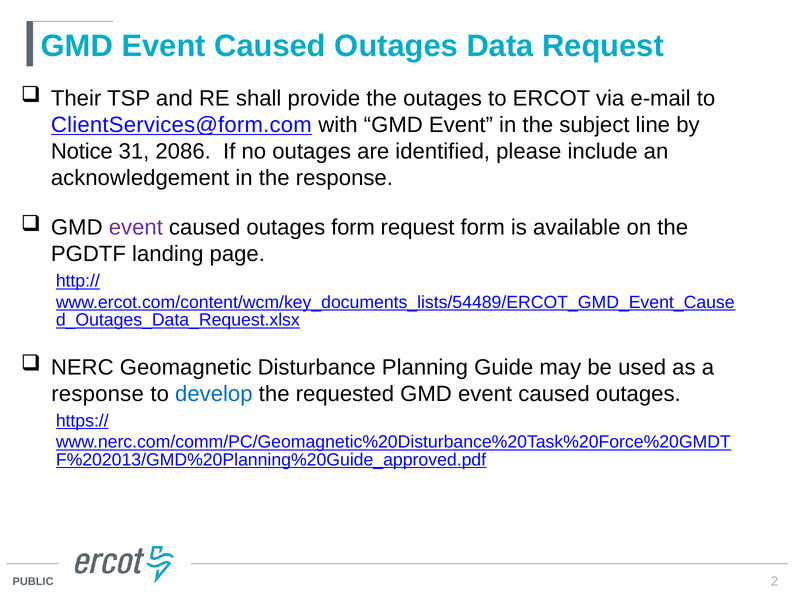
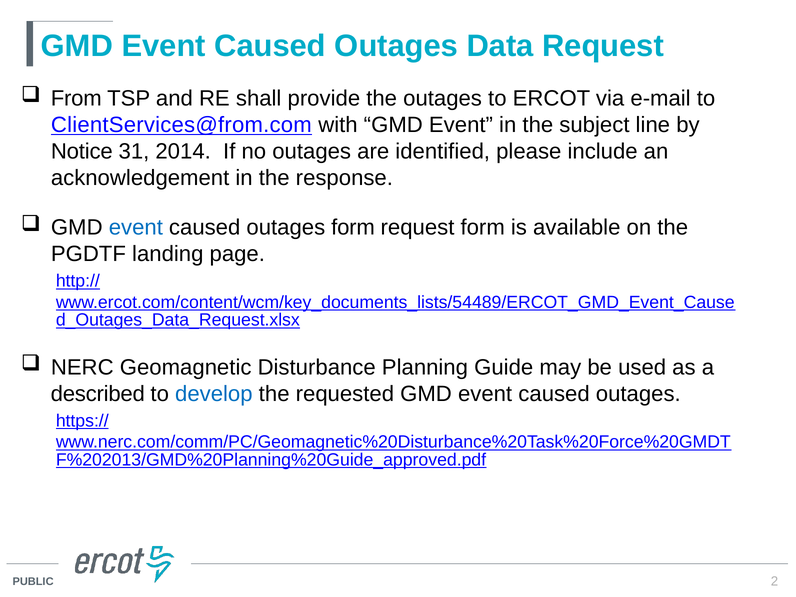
Their: Their -> From (76, 98)
ClientServices@form.com: ClientServices@form.com -> ClientServices@from.com (181, 125)
2086: 2086 -> 2014 (183, 151)
event colour: purple -> blue (136, 228)
response: response -> described (98, 394)
